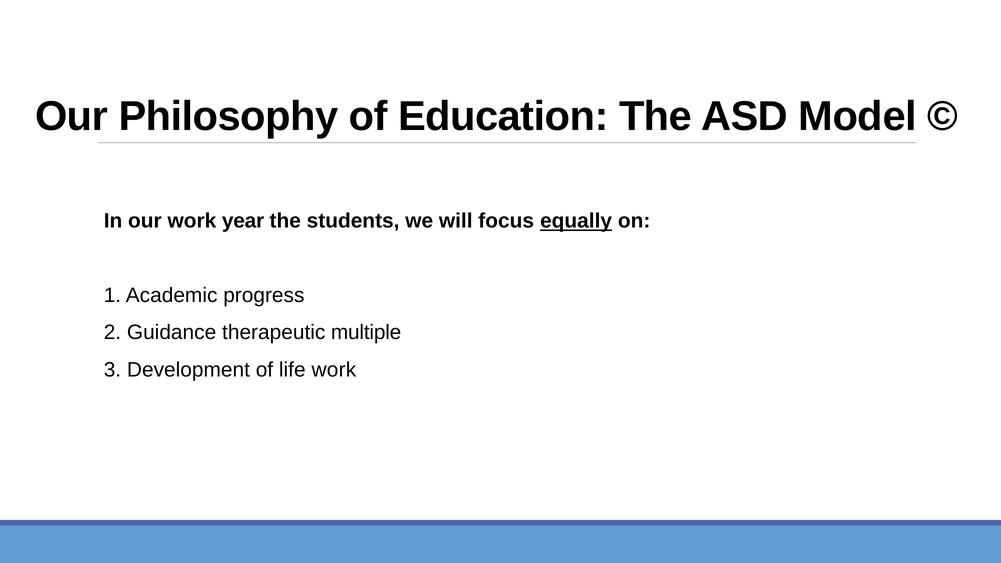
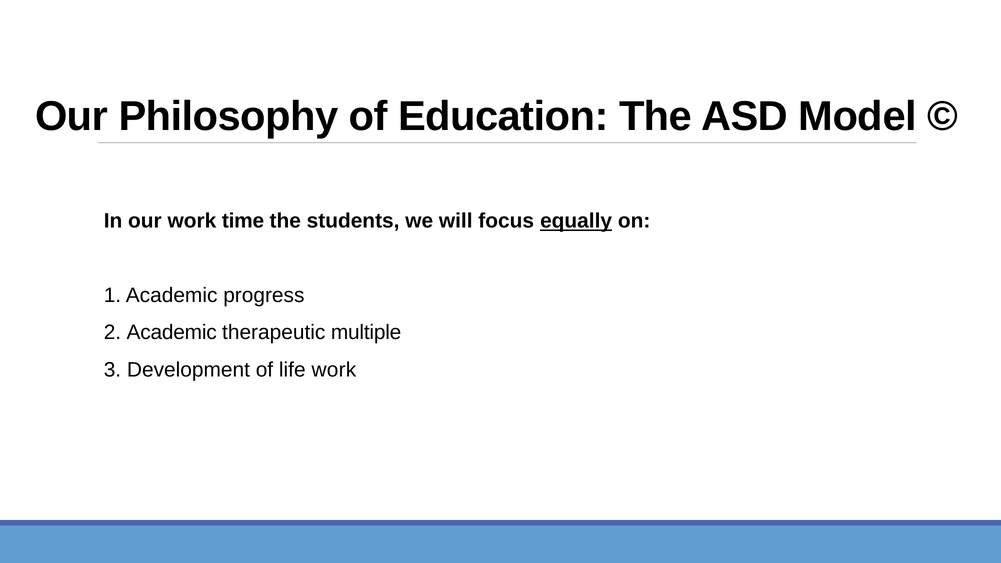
year: year -> time (243, 221)
2 Guidance: Guidance -> Academic (172, 333)
